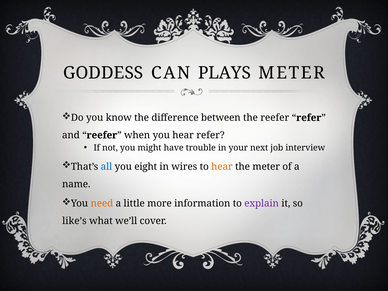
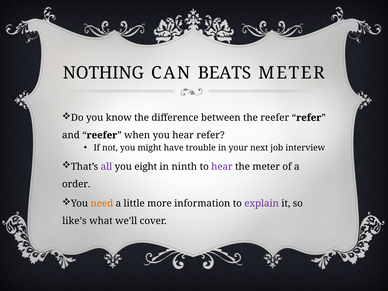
GODDESS: GODDESS -> NOTHING (103, 73)
PLAYS: PLAYS -> BEATS (225, 73)
all colour: blue -> purple (106, 167)
wires: wires -> ninth (184, 167)
hear colour: orange -> purple (222, 167)
name: name -> order (76, 184)
